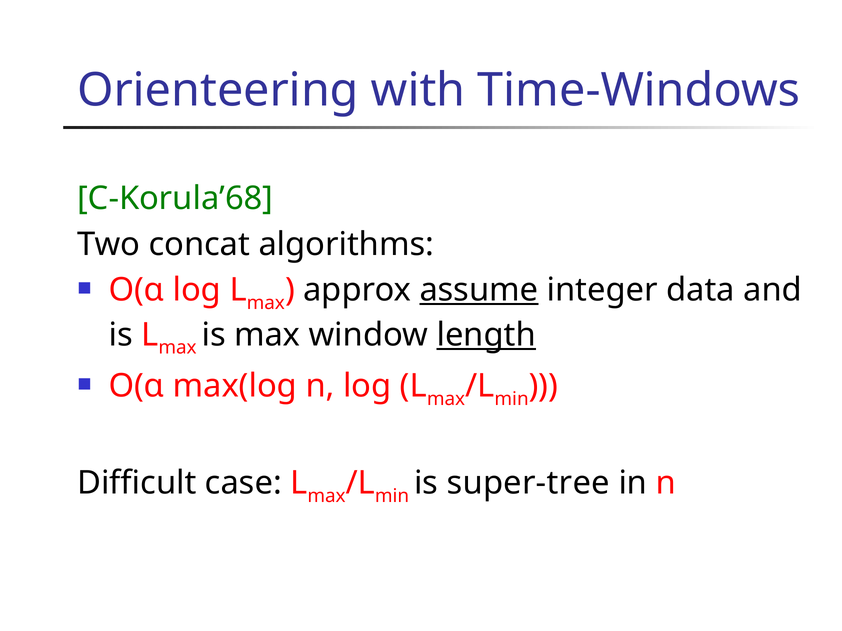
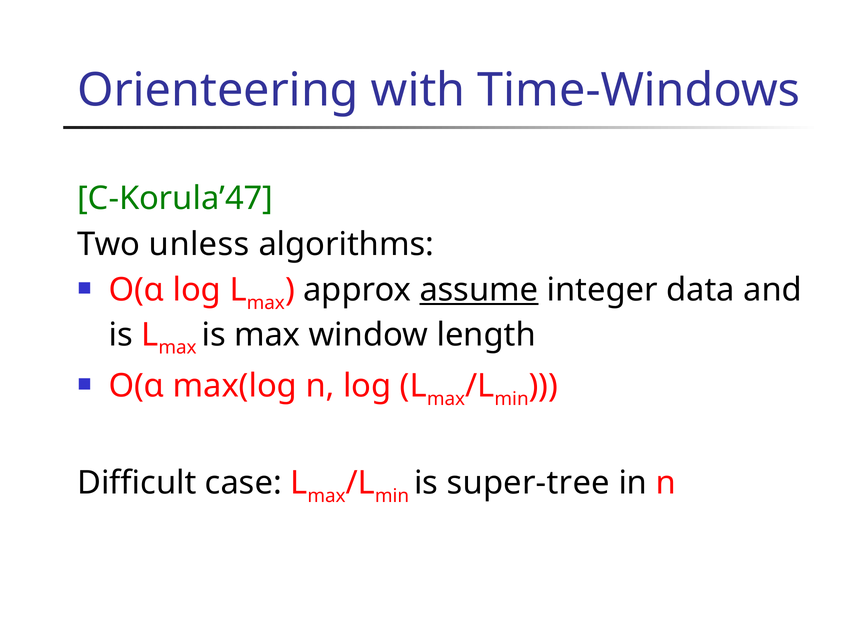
C-Korula’68: C-Korula’68 -> C-Korula’47 (175, 199)
concat: concat -> unless (199, 245)
length underline: present -> none (486, 335)
